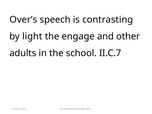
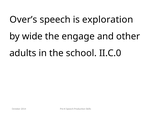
contrasting: contrasting -> exploration (108, 20)
light: light -> wide (32, 36)
II.C.7: II.C.7 -> II.C.0 (110, 53)
